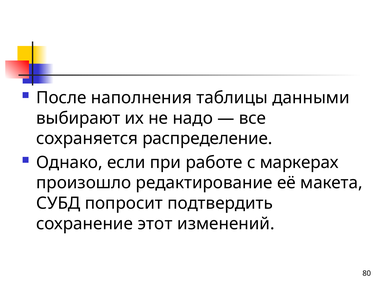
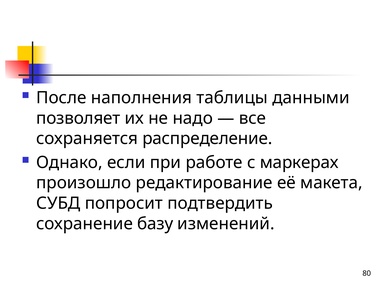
выбирают: выбирают -> позволяет (78, 118)
этот: этот -> базу (155, 224)
